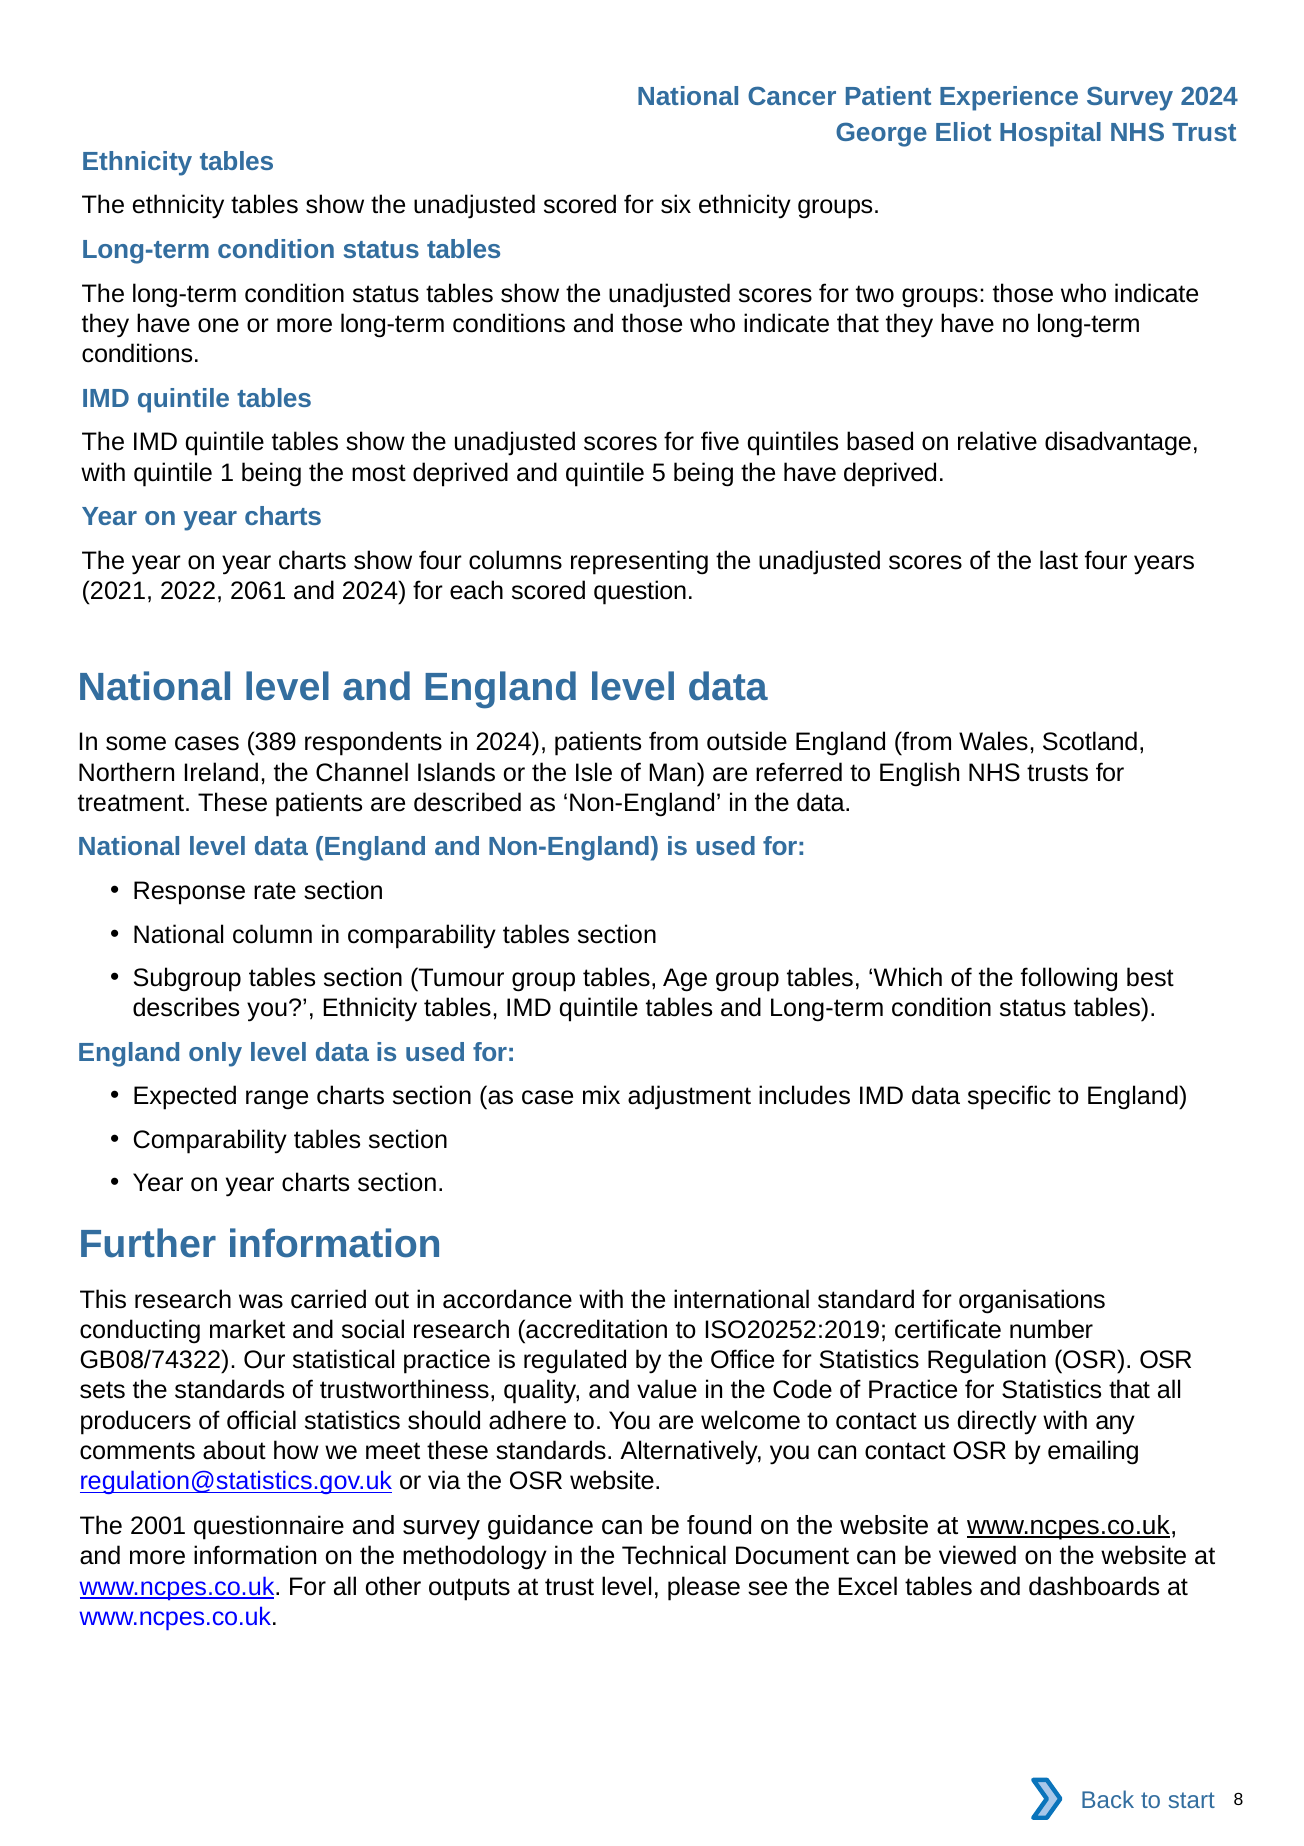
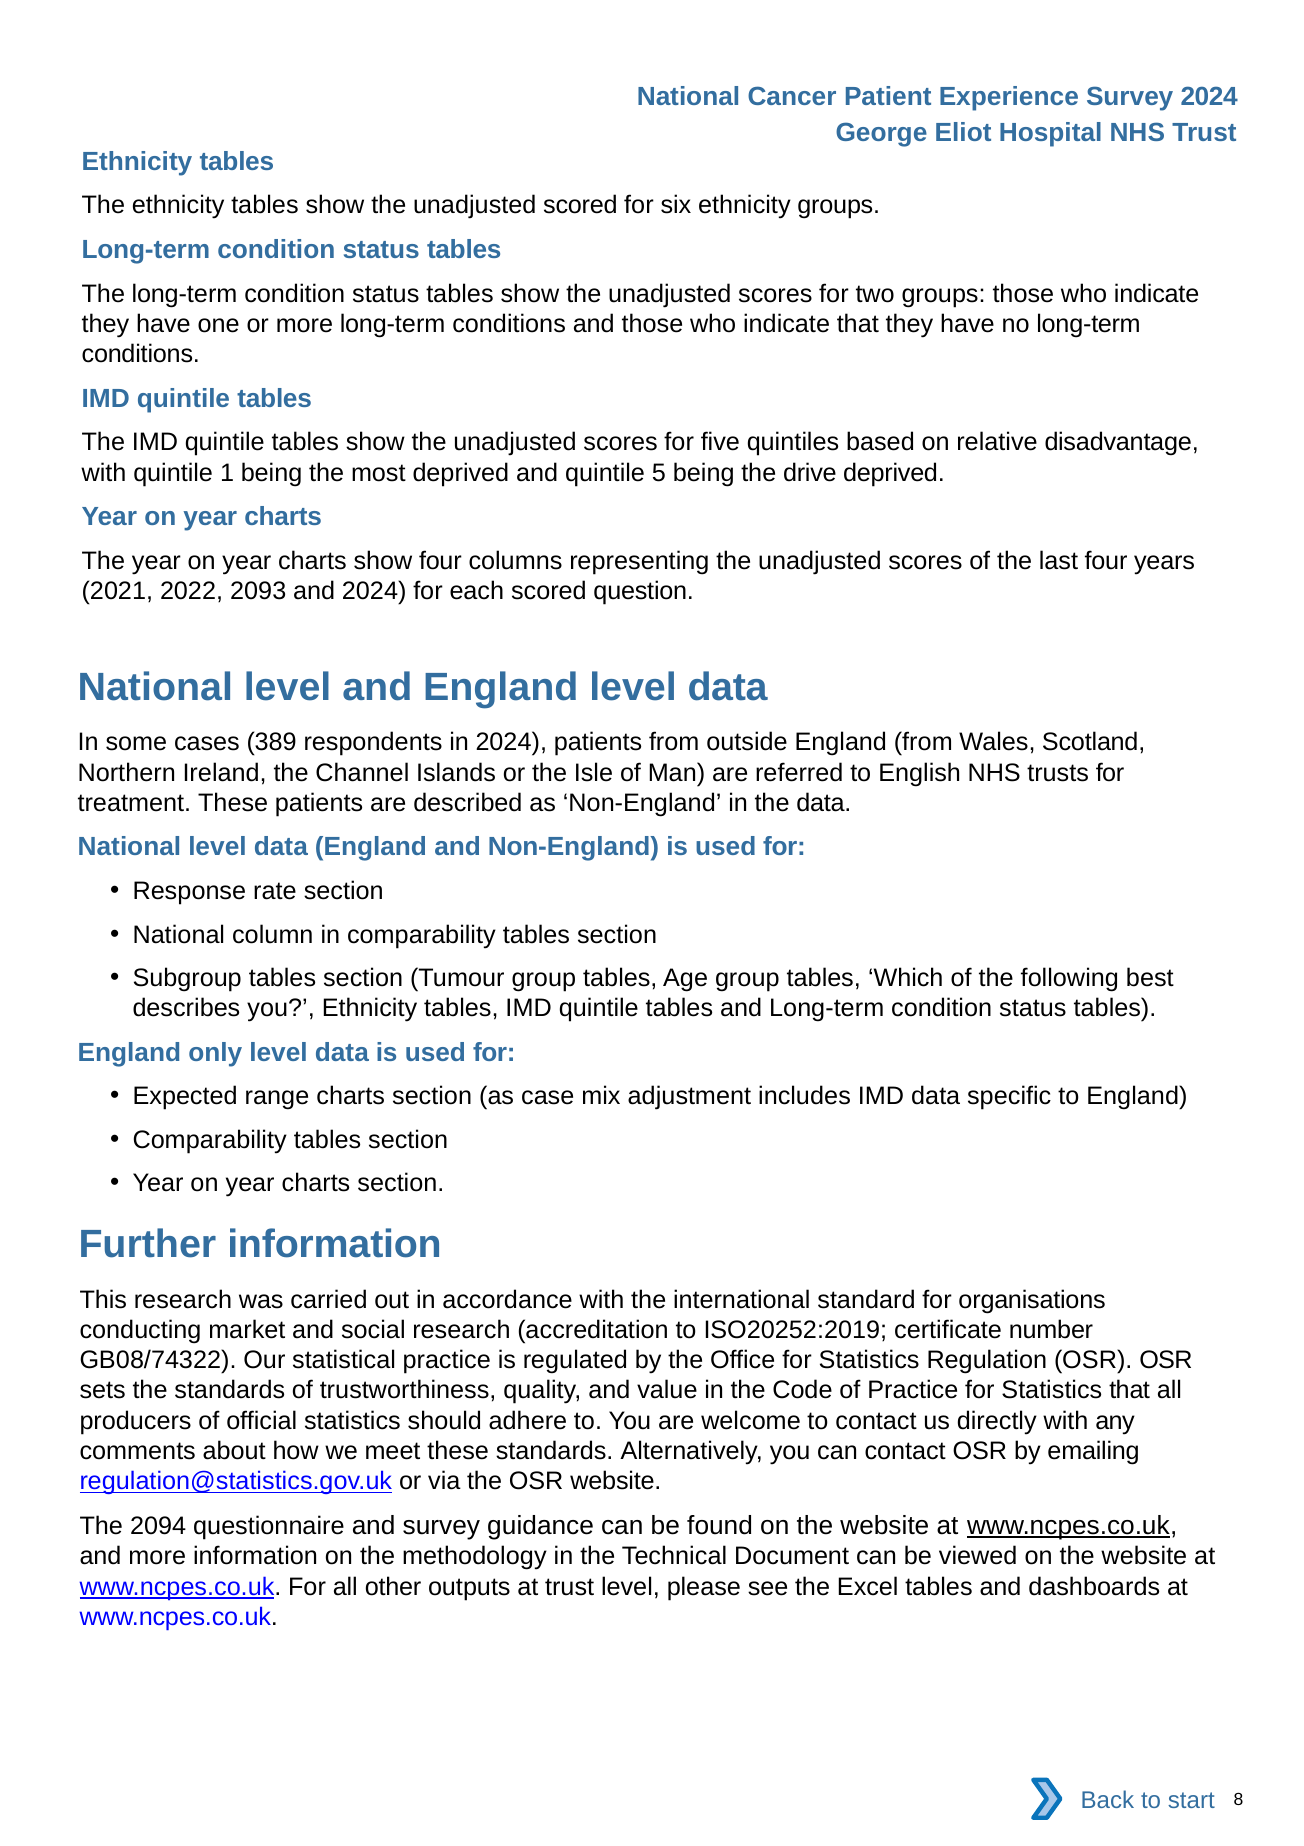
the have: have -> drive (810, 473)
2061: 2061 -> 2093 (258, 591)
2001: 2001 -> 2094 (158, 1525)
